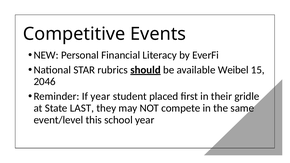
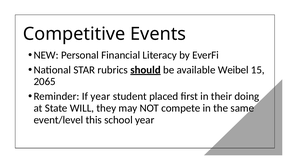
2046: 2046 -> 2065 (45, 82)
gridle: gridle -> doing (247, 96)
LAST: LAST -> WILL (82, 108)
